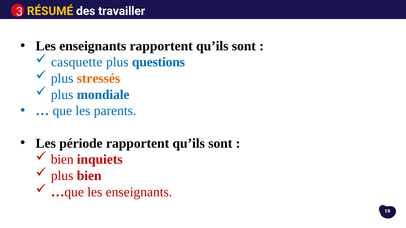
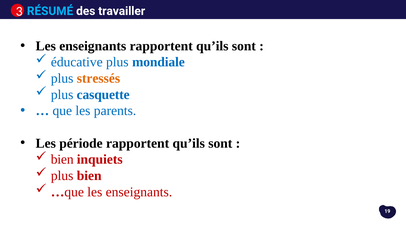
RÉSUMÉ colour: yellow -> light blue (50, 11)
casquette: casquette -> éducative (77, 62)
questions: questions -> mondiale (158, 62)
mondiale: mondiale -> casquette (103, 95)
